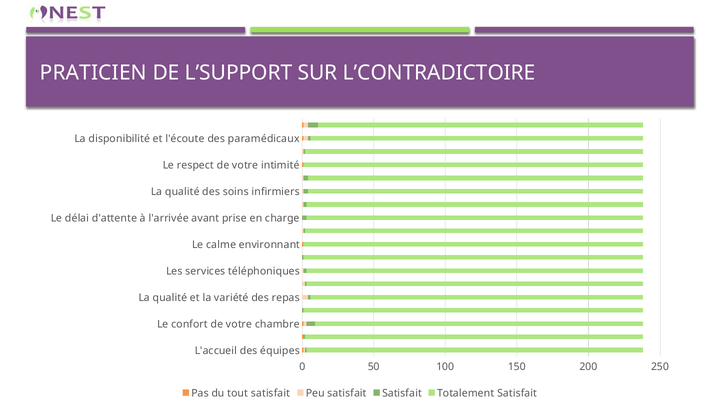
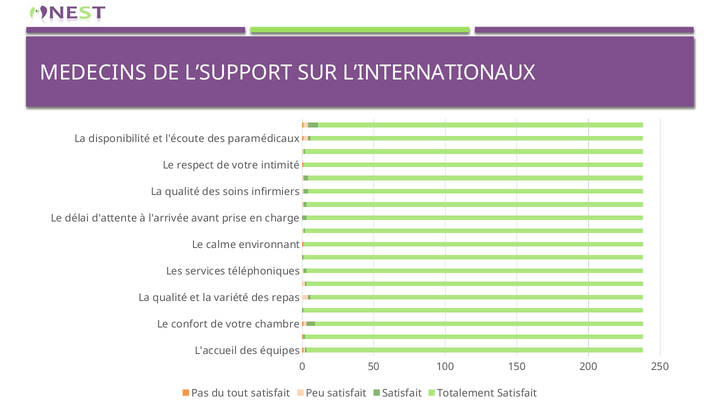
PRATICIEN: PRATICIEN -> MEDECINS (93, 73)
L’CONTRADICTOIRE: L’CONTRADICTOIRE -> L’INTERNATIONAUX (439, 73)
